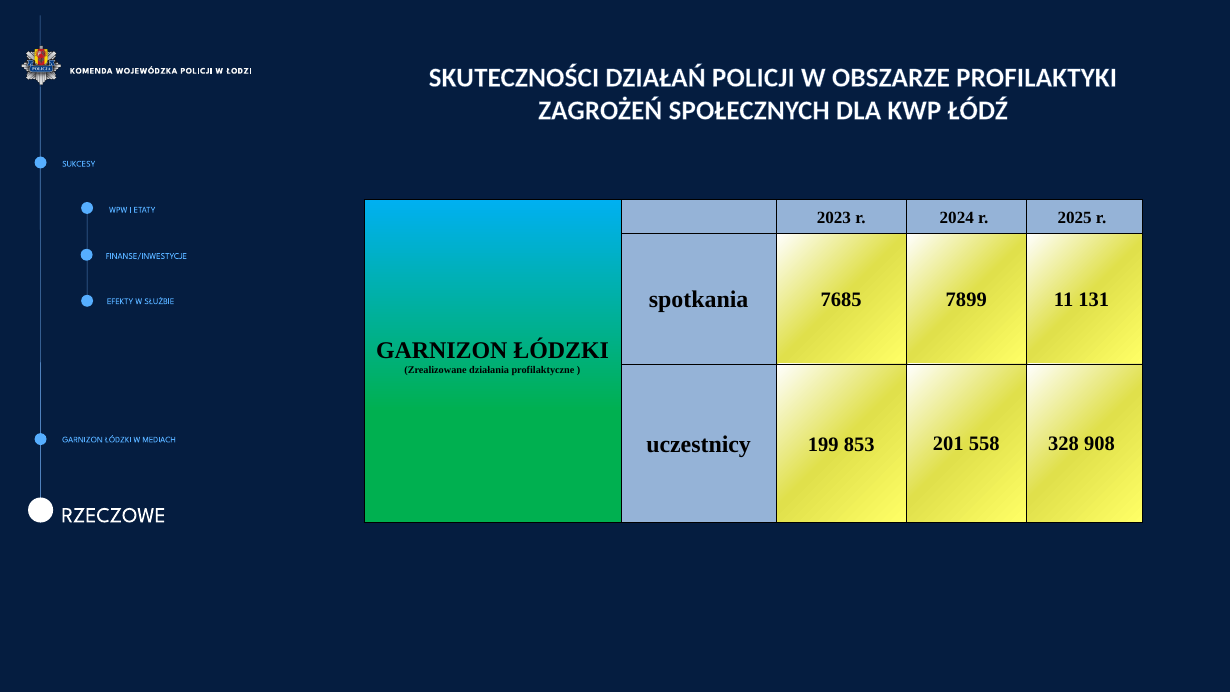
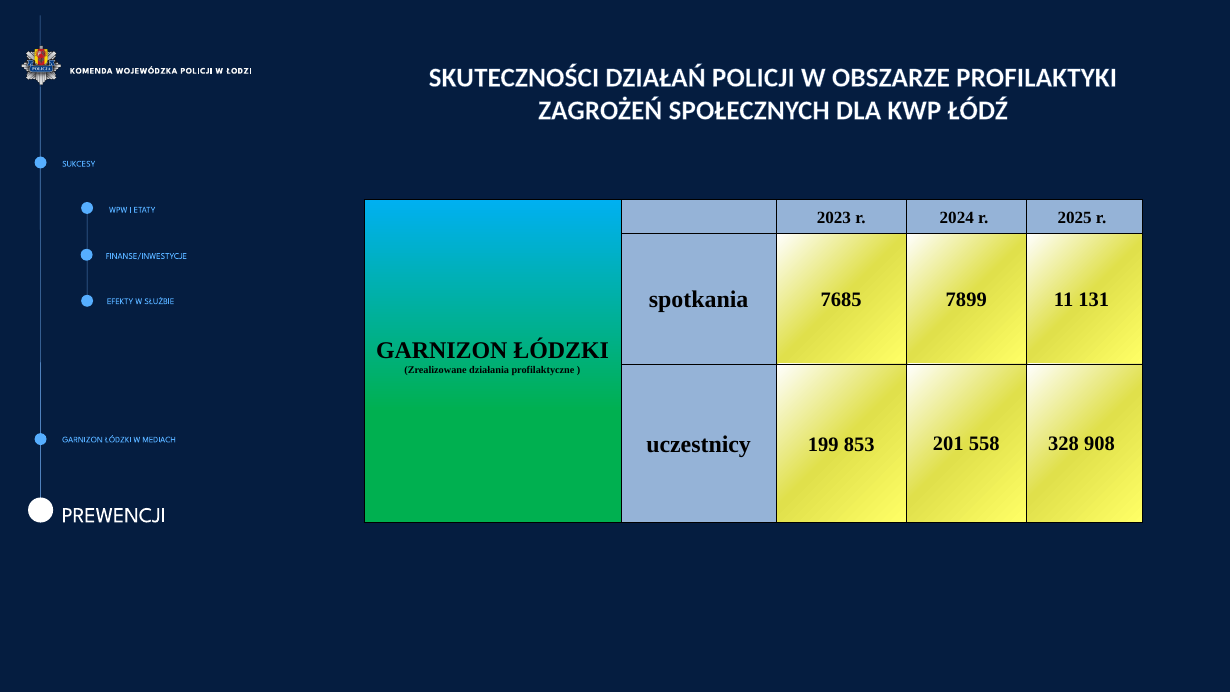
RZECZOWE: RZECZOWE -> PREWENCJI (114, 515)
